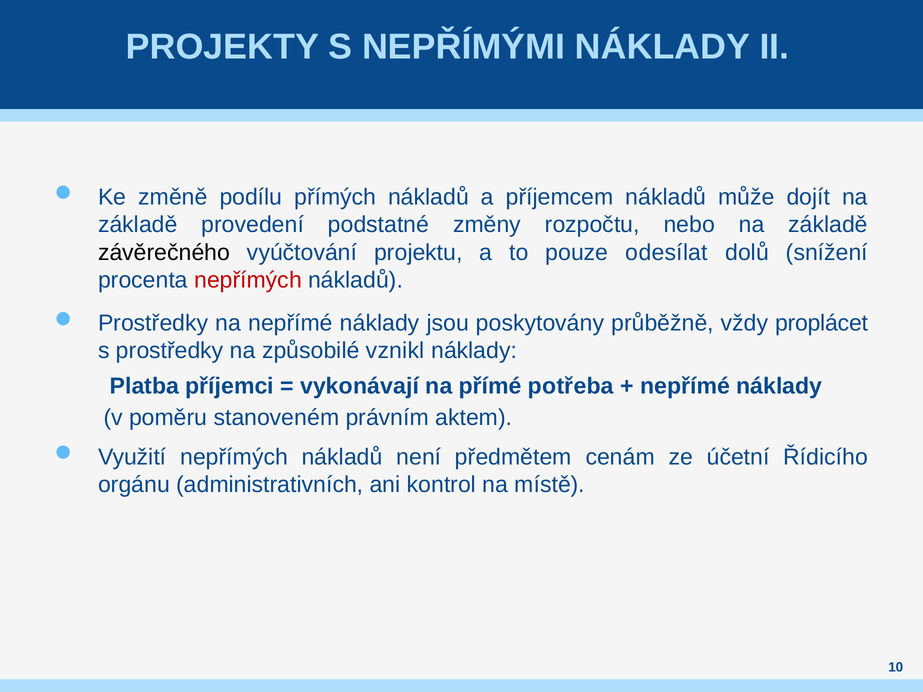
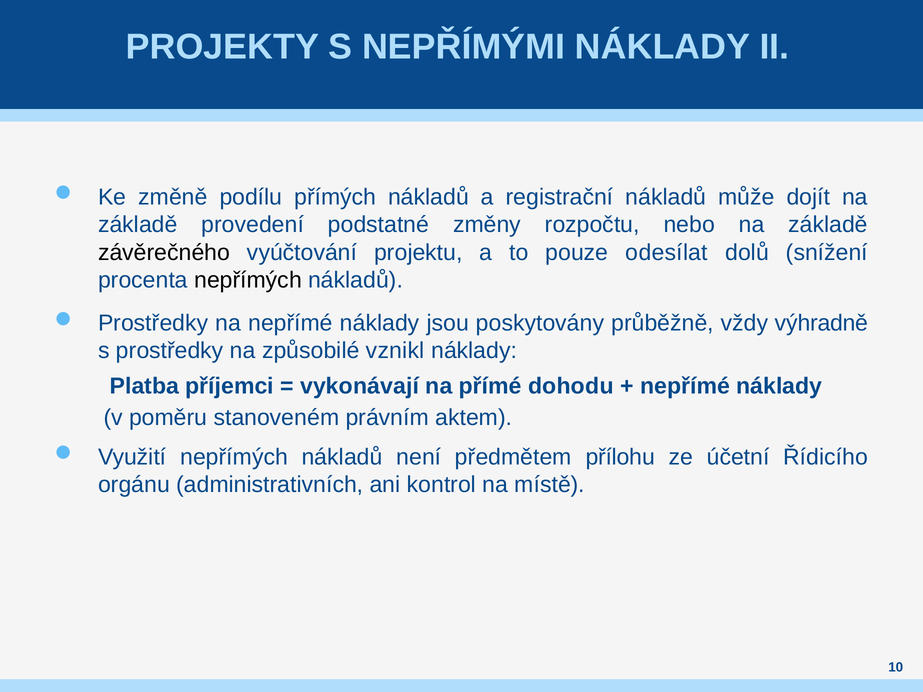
příjemcem: příjemcem -> registrační (560, 197)
nepřímých colour: red -> black (248, 280)
proplácet: proplácet -> výhradně (822, 323)
potřeba: potřeba -> dohodu (571, 386)
cenám: cenám -> přílohu (620, 457)
